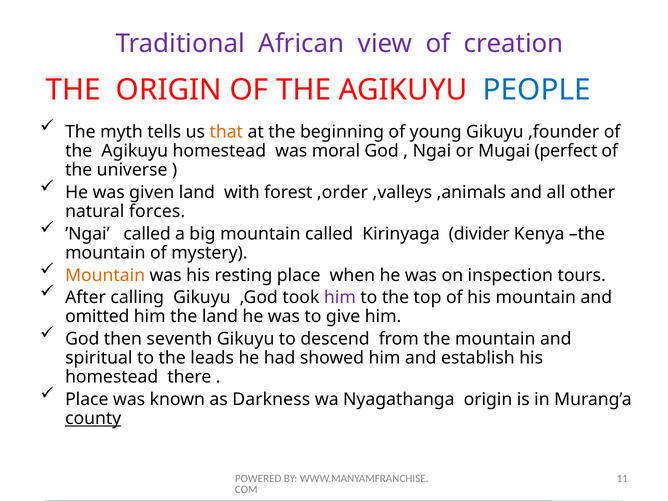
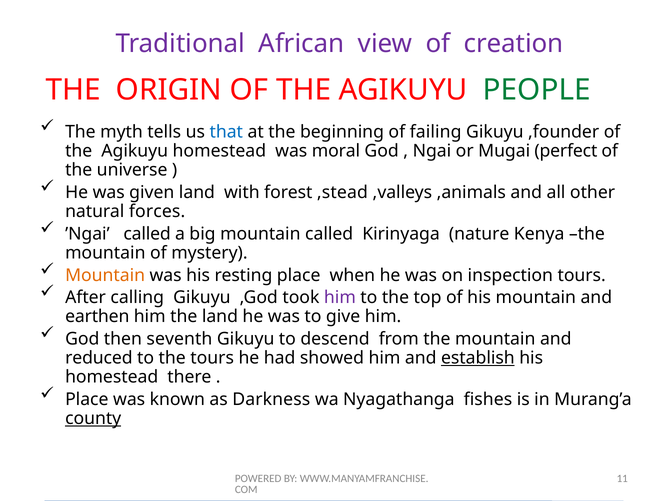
PEOPLE colour: blue -> green (537, 90)
that colour: orange -> blue (226, 132)
young: young -> failing (436, 132)
,order: ,order -> ,stead (342, 192)
divider: divider -> nature (479, 234)
omitted: omitted -> earthen (97, 317)
spiritual: spiritual -> reduced (99, 358)
the leads: leads -> tours (212, 358)
establish underline: none -> present (478, 358)
Nyagathanga origin: origin -> fishes (488, 399)
